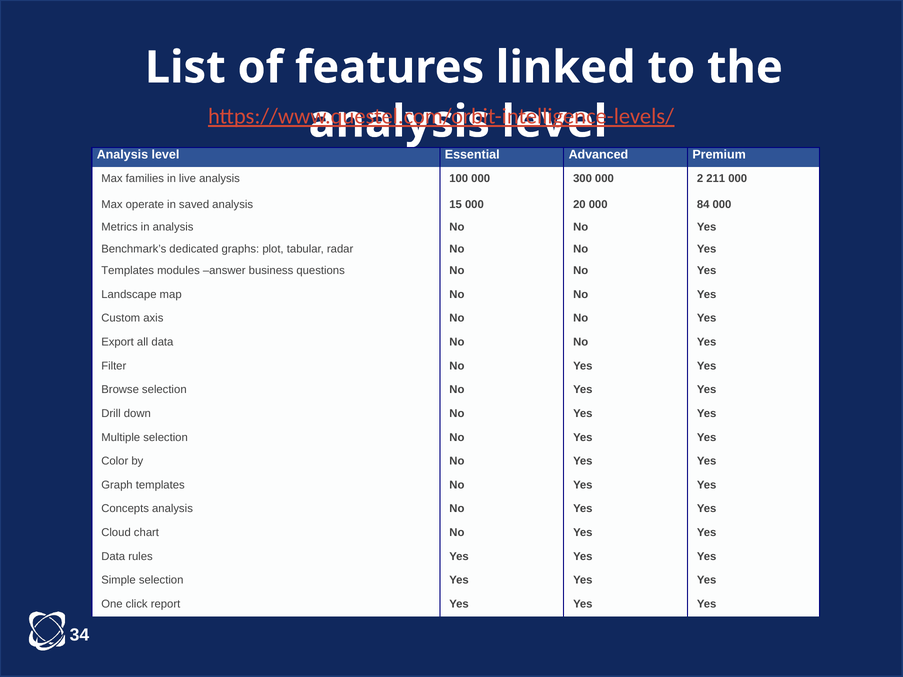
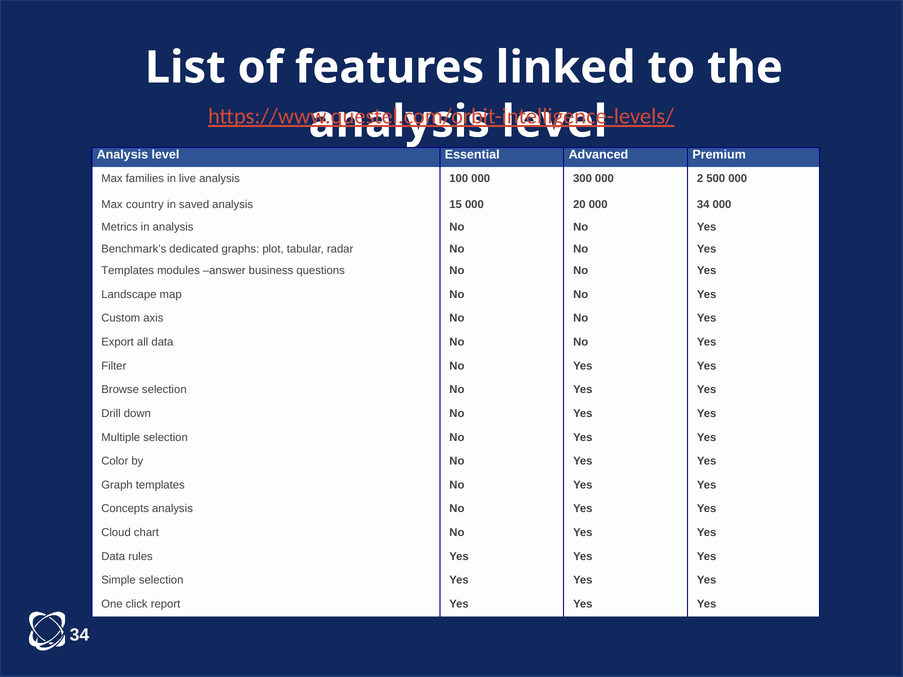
211: 211 -> 500 (716, 179)
operate: operate -> country (145, 205)
000 84: 84 -> 34 (703, 205)
